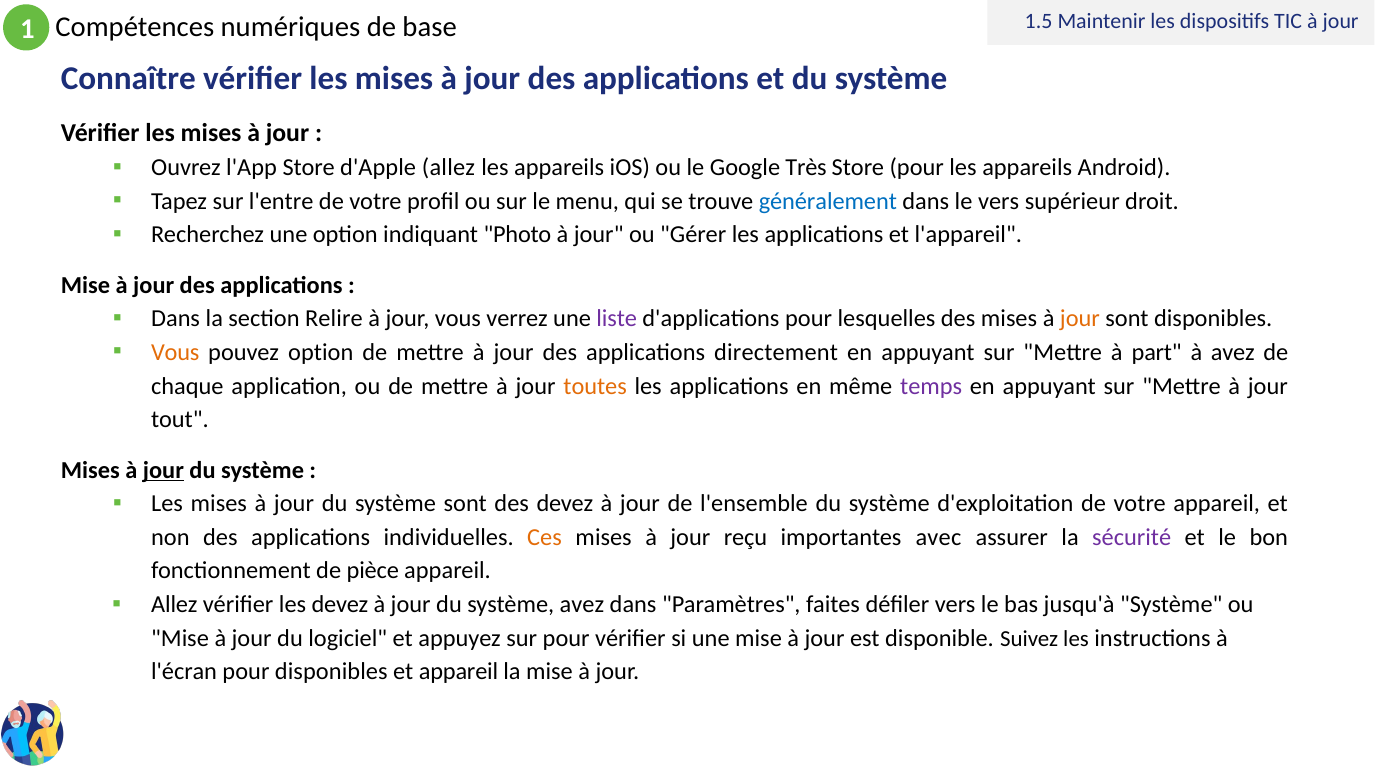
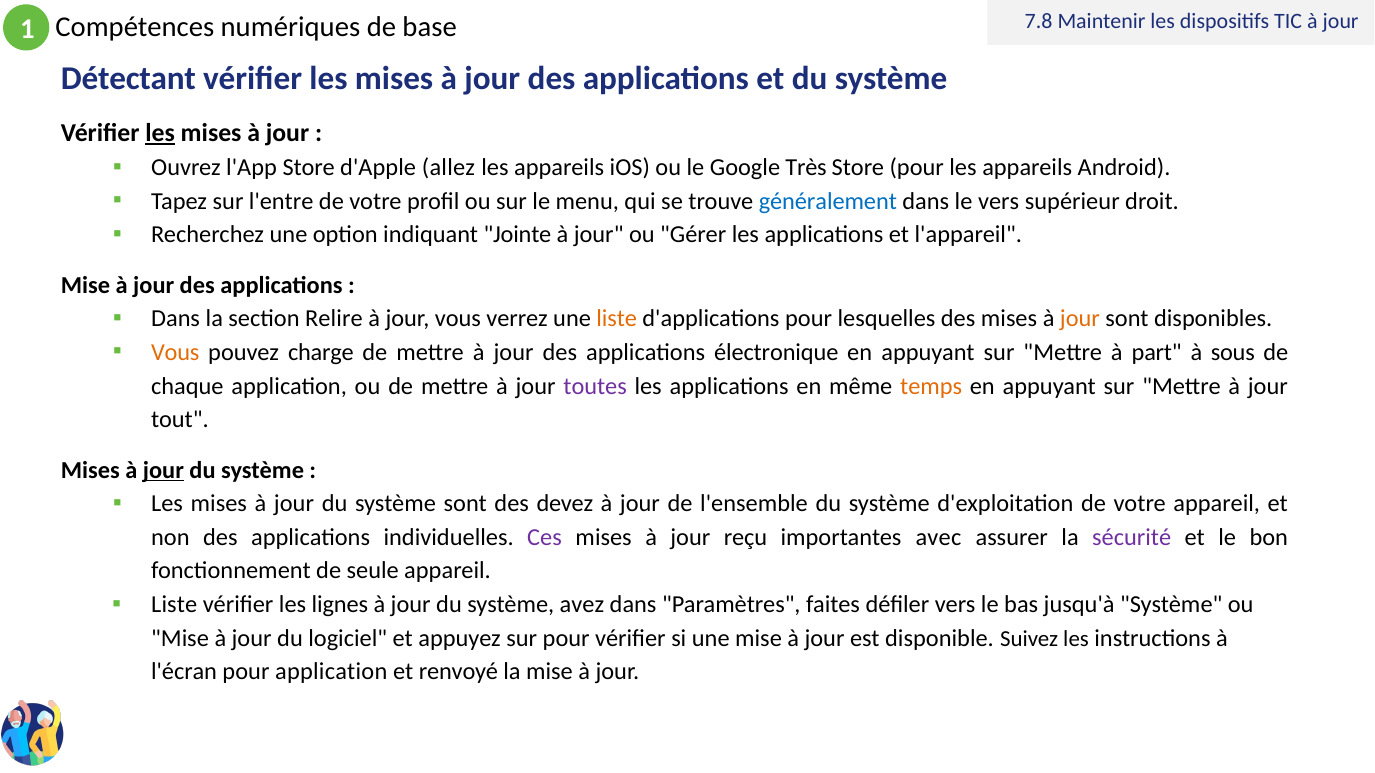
1.5: 1.5 -> 7.8 (1039, 22)
Connaître: Connaître -> Détectant (128, 79)
les underline: none -> present (160, 133)
Photo: Photo -> Jointe (517, 235)
liste colour: purple -> orange (617, 319)
pouvez option: option -> charge (321, 353)
directement: directement -> électronique (776, 353)
à avez: avez -> sous (1233, 353)
toutes colour: orange -> purple (595, 386)
temps colour: purple -> orange (931, 386)
Ces colour: orange -> purple (545, 538)
pièce: pièce -> seule (373, 571)
Allez: Allez -> Liste (174, 605)
les devez: devez -> lignes (340, 605)
pour disponibles: disponibles -> application (331, 672)
et appareil: appareil -> renvoyé (459, 672)
